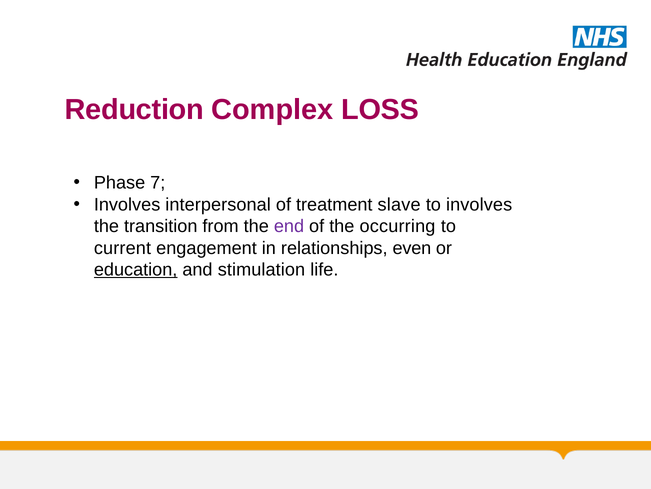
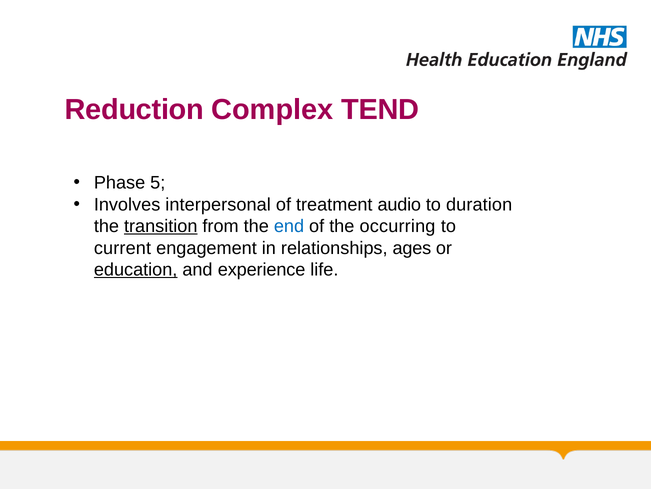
LOSS: LOSS -> TEND (380, 109)
7: 7 -> 5 (158, 183)
slave: slave -> audio (399, 204)
to involves: involves -> duration (479, 204)
transition underline: none -> present (161, 226)
end colour: purple -> blue (289, 226)
even: even -> ages (412, 248)
stimulation: stimulation -> experience (262, 269)
